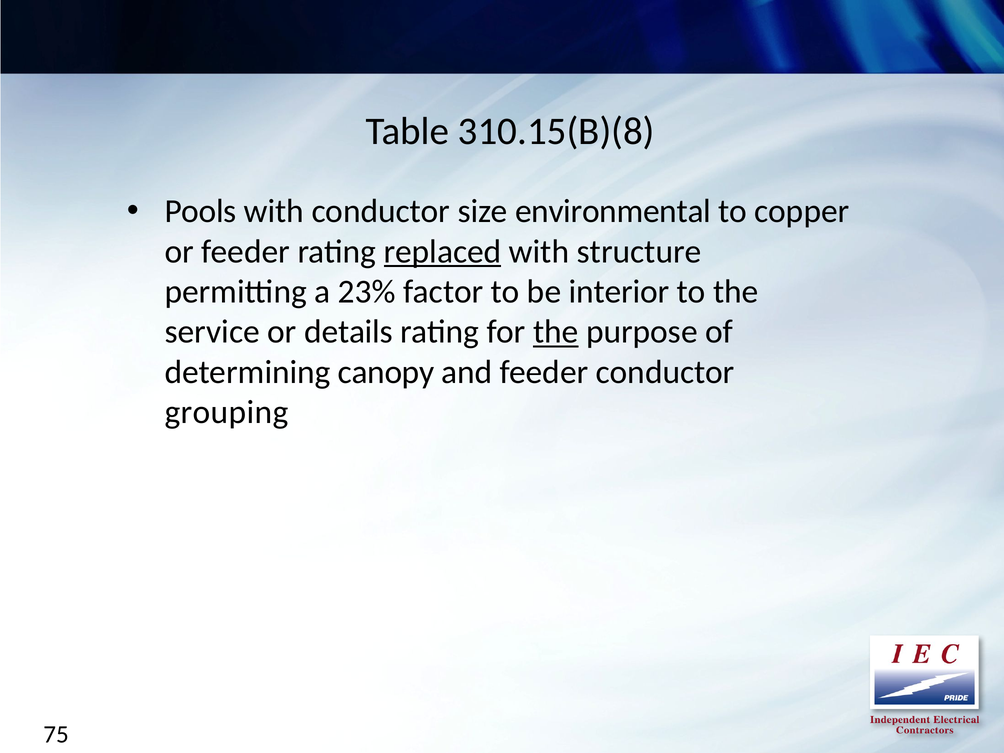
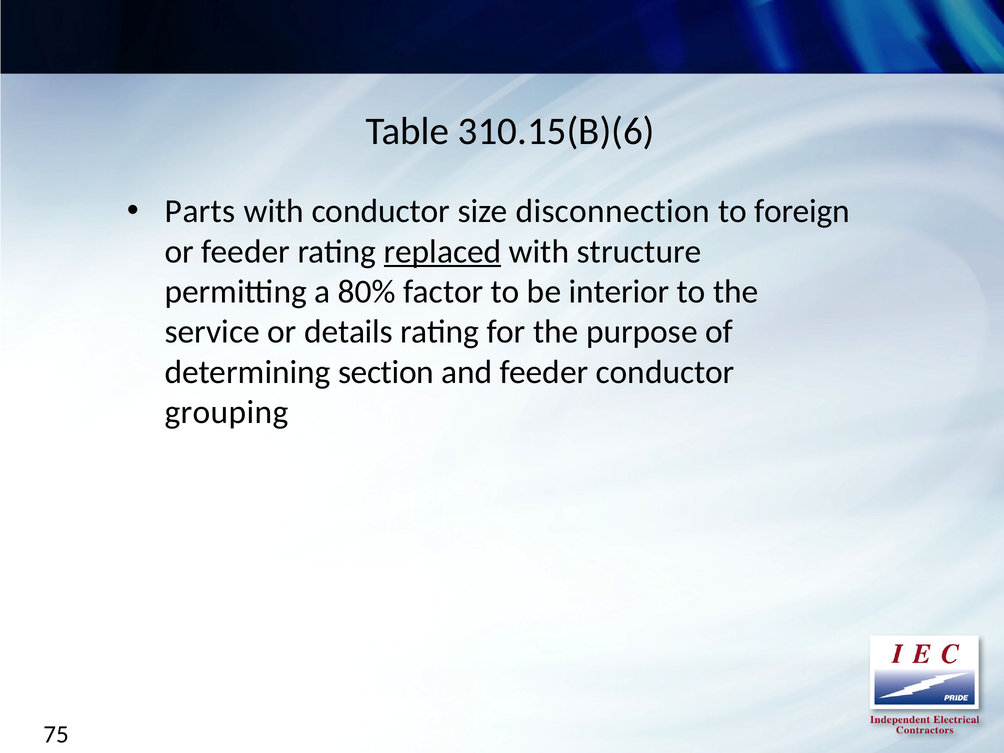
310.15(B)(8: 310.15(B)(8 -> 310.15(B)(6 (556, 131)
Pools: Pools -> Parts (200, 211)
environmental: environmental -> disconnection (613, 211)
copper: copper -> foreign (802, 211)
23%: 23% -> 80% (367, 292)
the underline: present -> none (556, 332)
canopy: canopy -> section (386, 372)
